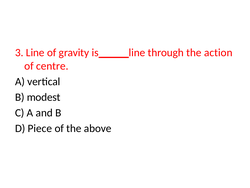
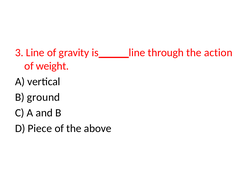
centre: centre -> weight (52, 66)
modest: modest -> ground (43, 97)
